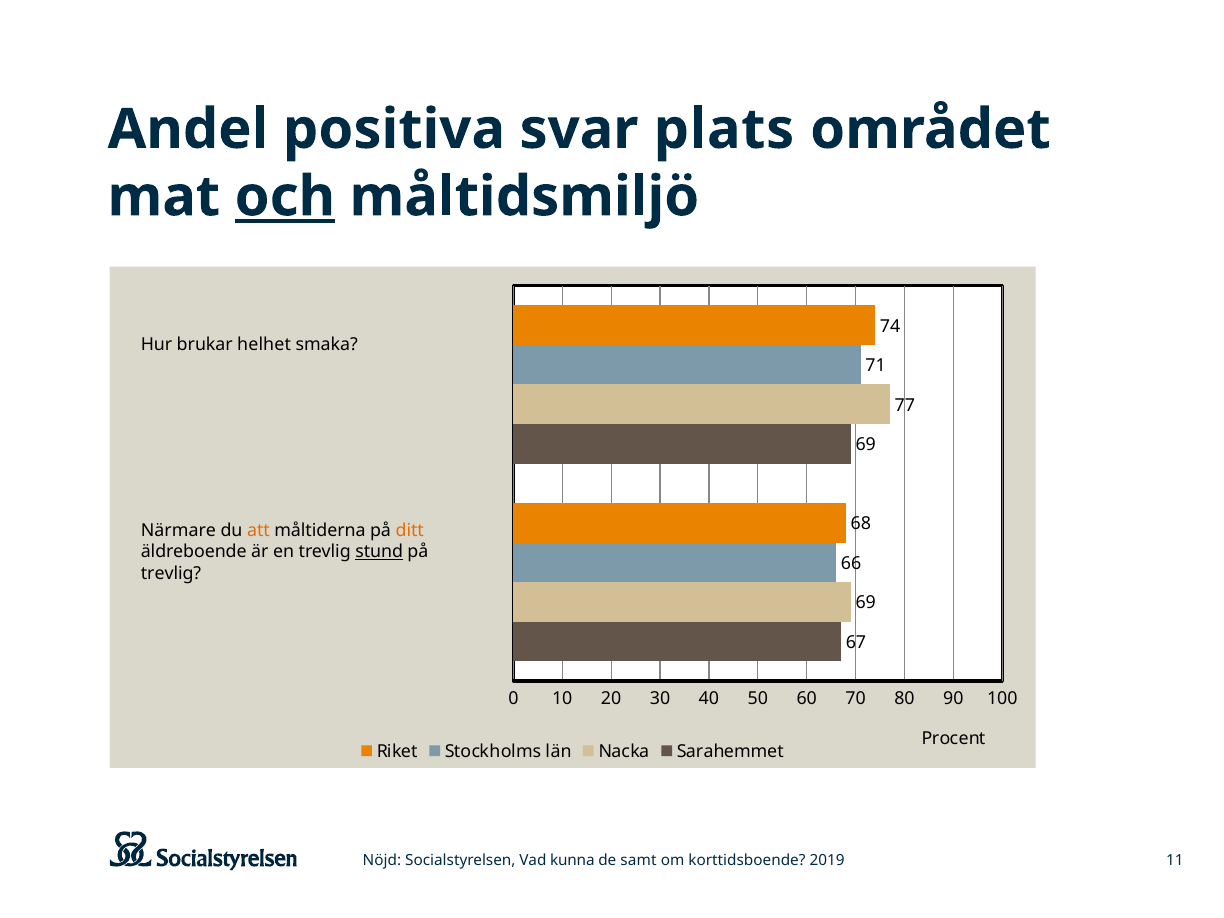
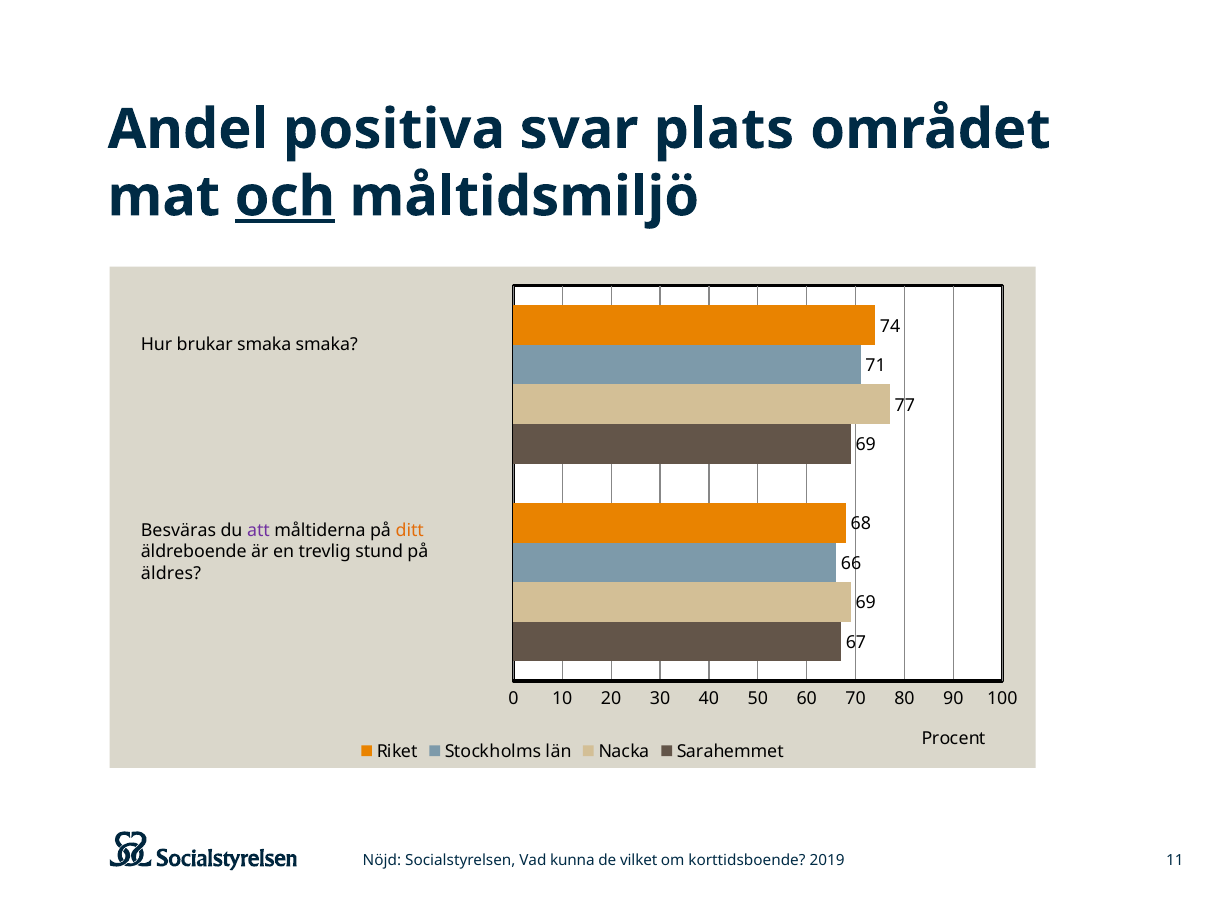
brukar helhet: helhet -> smaka (264, 344)
Närmare: Närmare -> Besväras (178, 531)
att colour: orange -> purple (259, 531)
stund underline: present -> none (379, 552)
trevlig: trevlig -> äldres (171, 573)
samt: samt -> vilket (639, 860)
